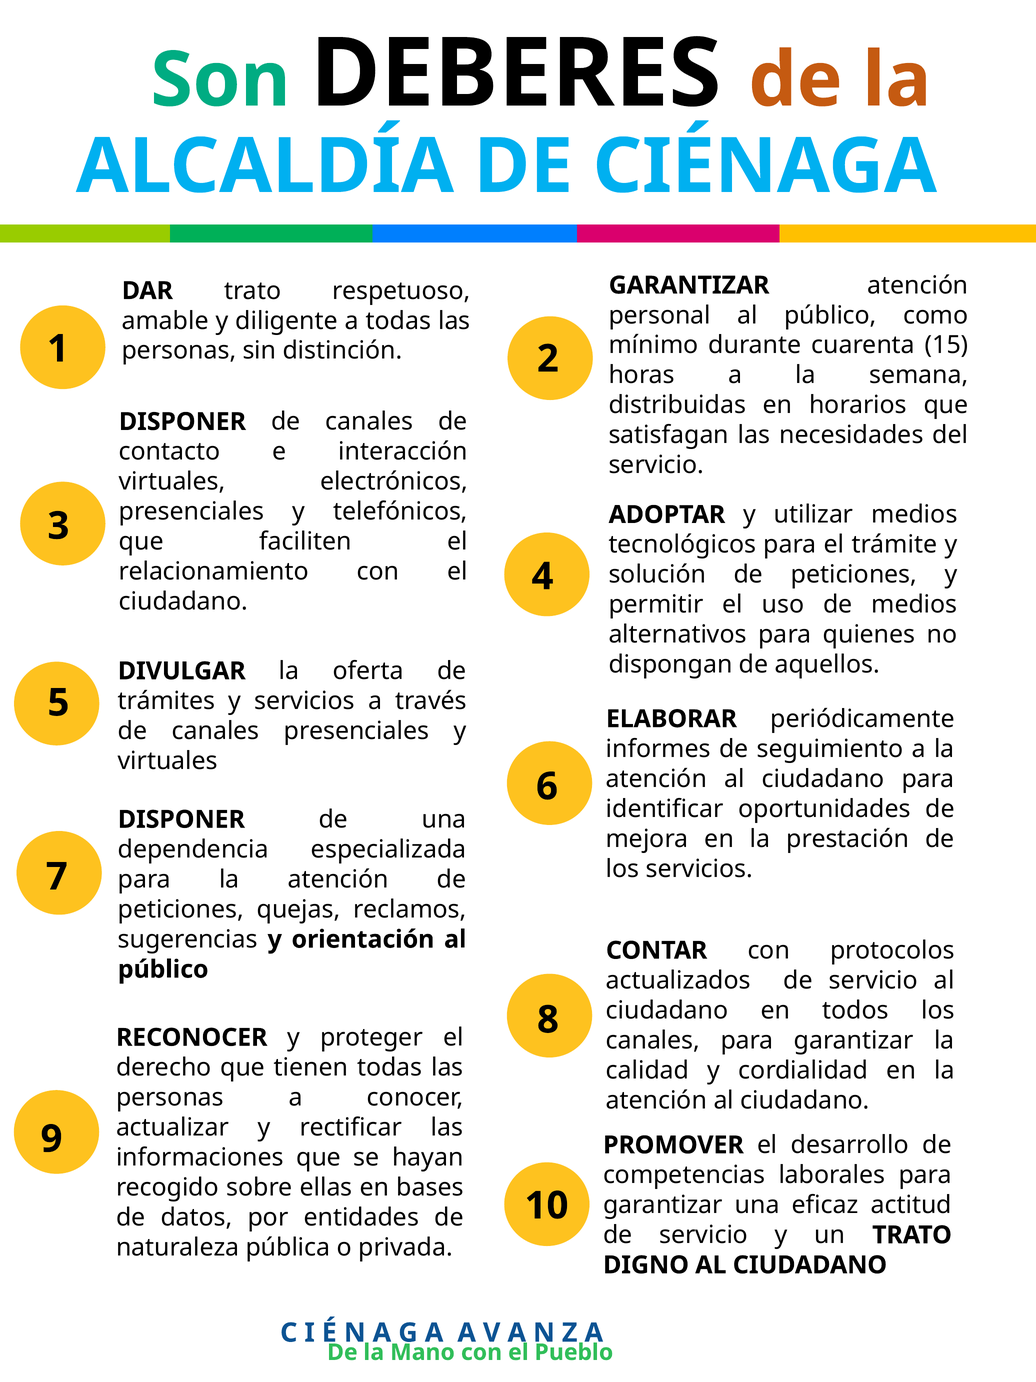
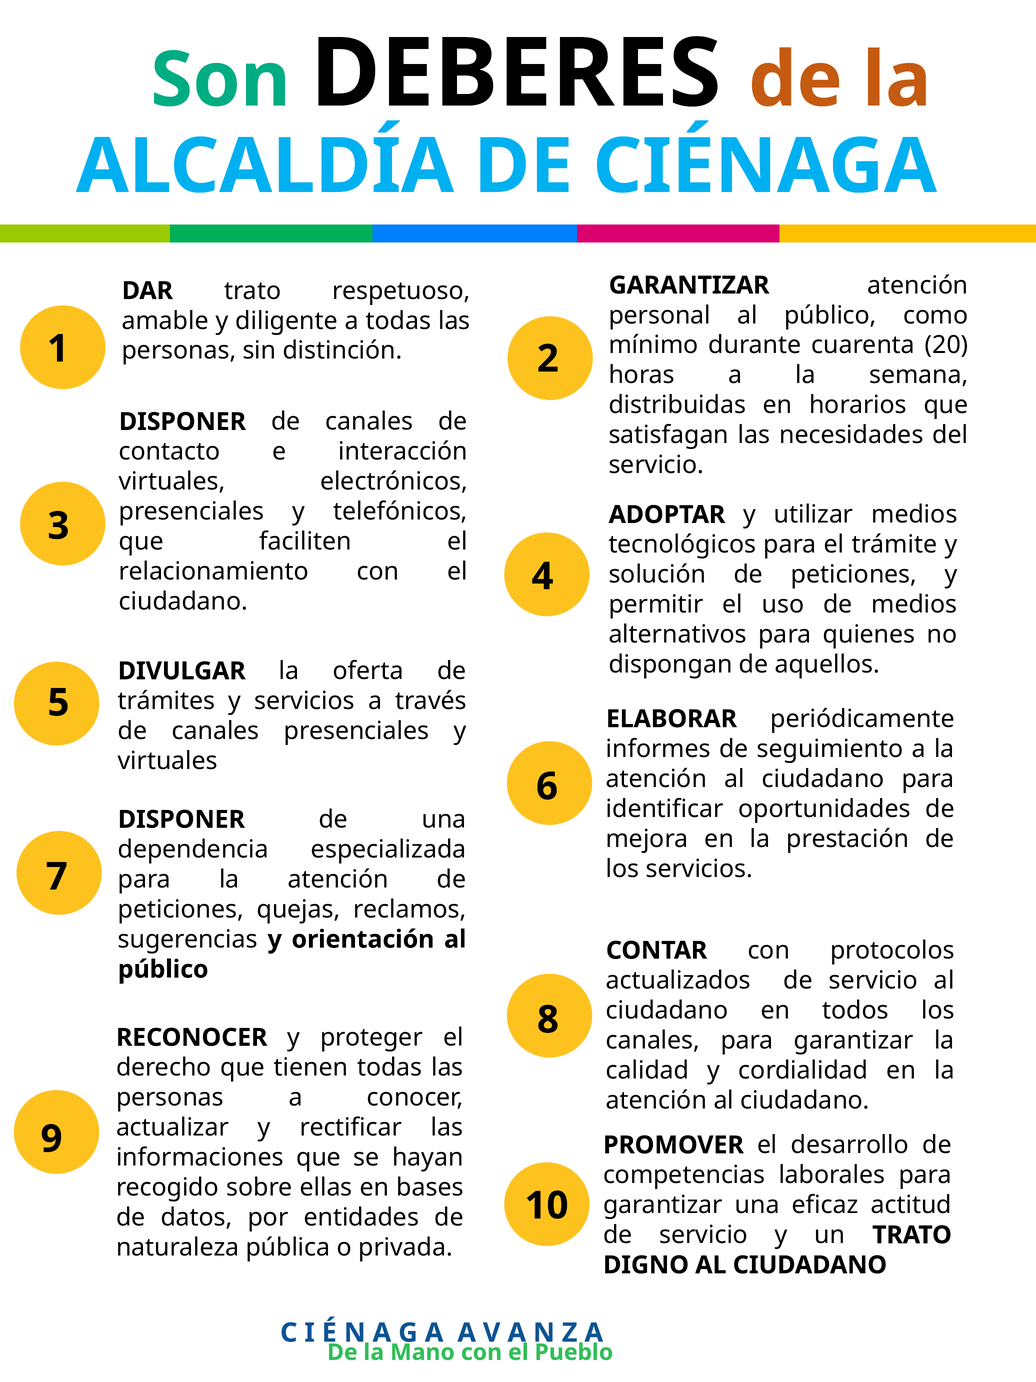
15: 15 -> 20 (947, 345)
